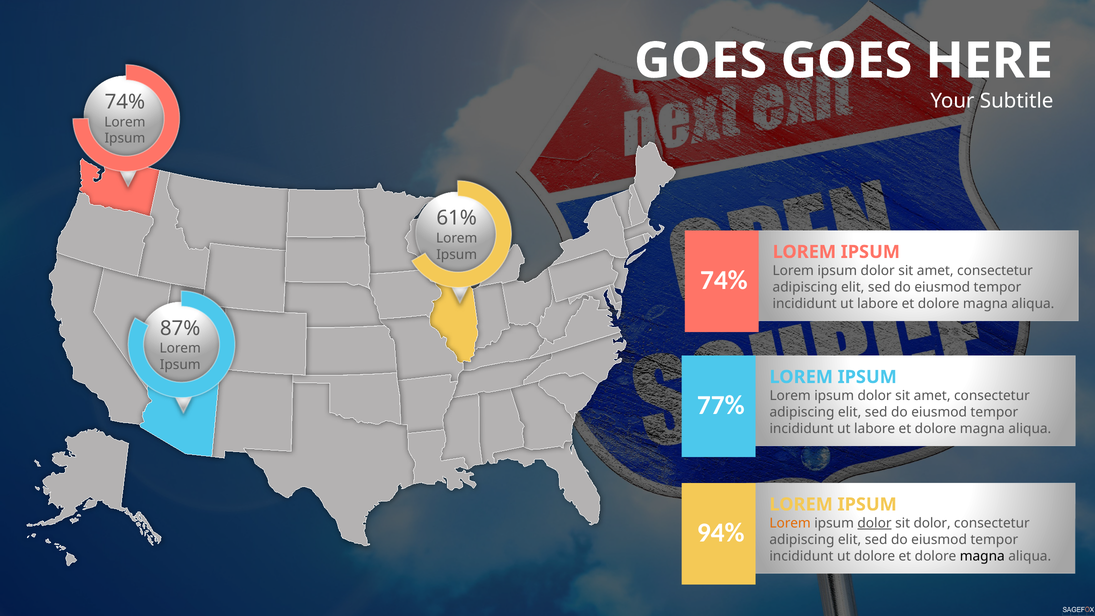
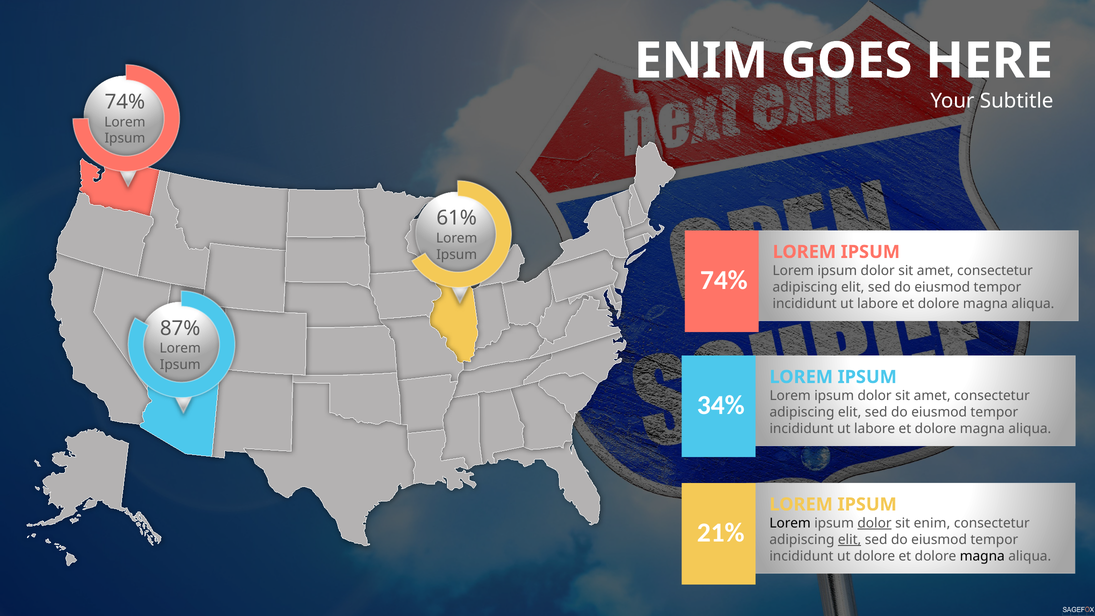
GOES: GOES -> ENIM (701, 61)
77%: 77% -> 34% (721, 405)
Lorem colour: orange -> black (790, 523)
sit dolor: dolor -> enim (932, 523)
94%: 94% -> 21% (721, 533)
elit underline: none -> present (850, 540)
